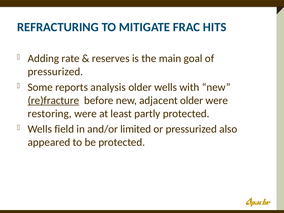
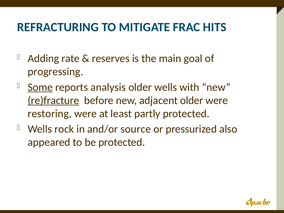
pressurized: pressurized -> progressing (55, 72)
Some underline: none -> present (40, 87)
field: field -> rock (64, 129)
limited: limited -> source (136, 129)
